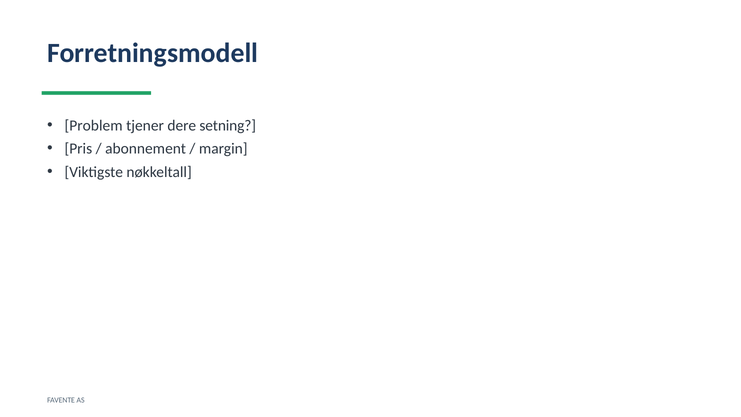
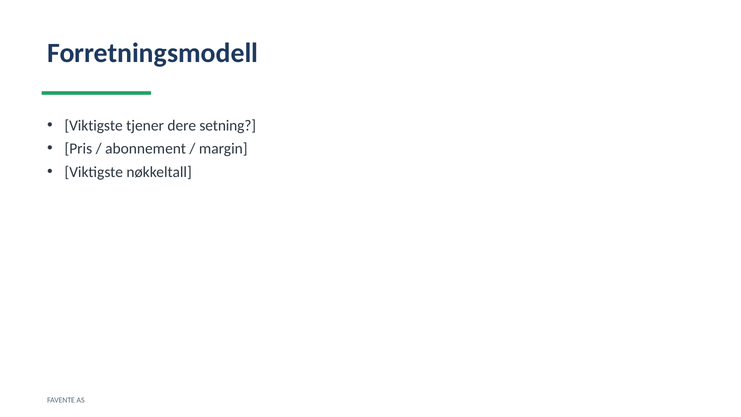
Problem: Problem -> Viktigste (94, 126)
